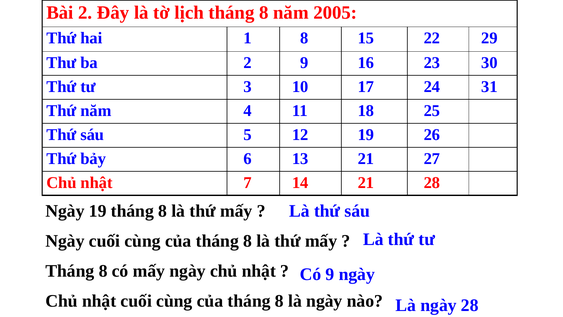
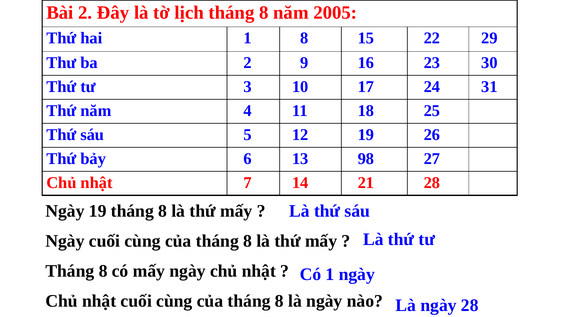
13 21: 21 -> 98 (366, 159)
Có 9: 9 -> 1 (330, 274)
